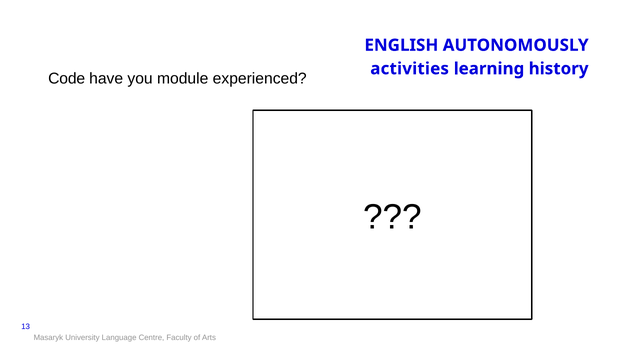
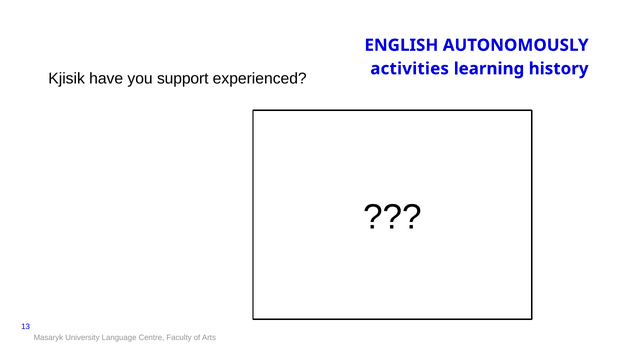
Code: Code -> Kjisik (67, 79)
module: module -> support (183, 79)
